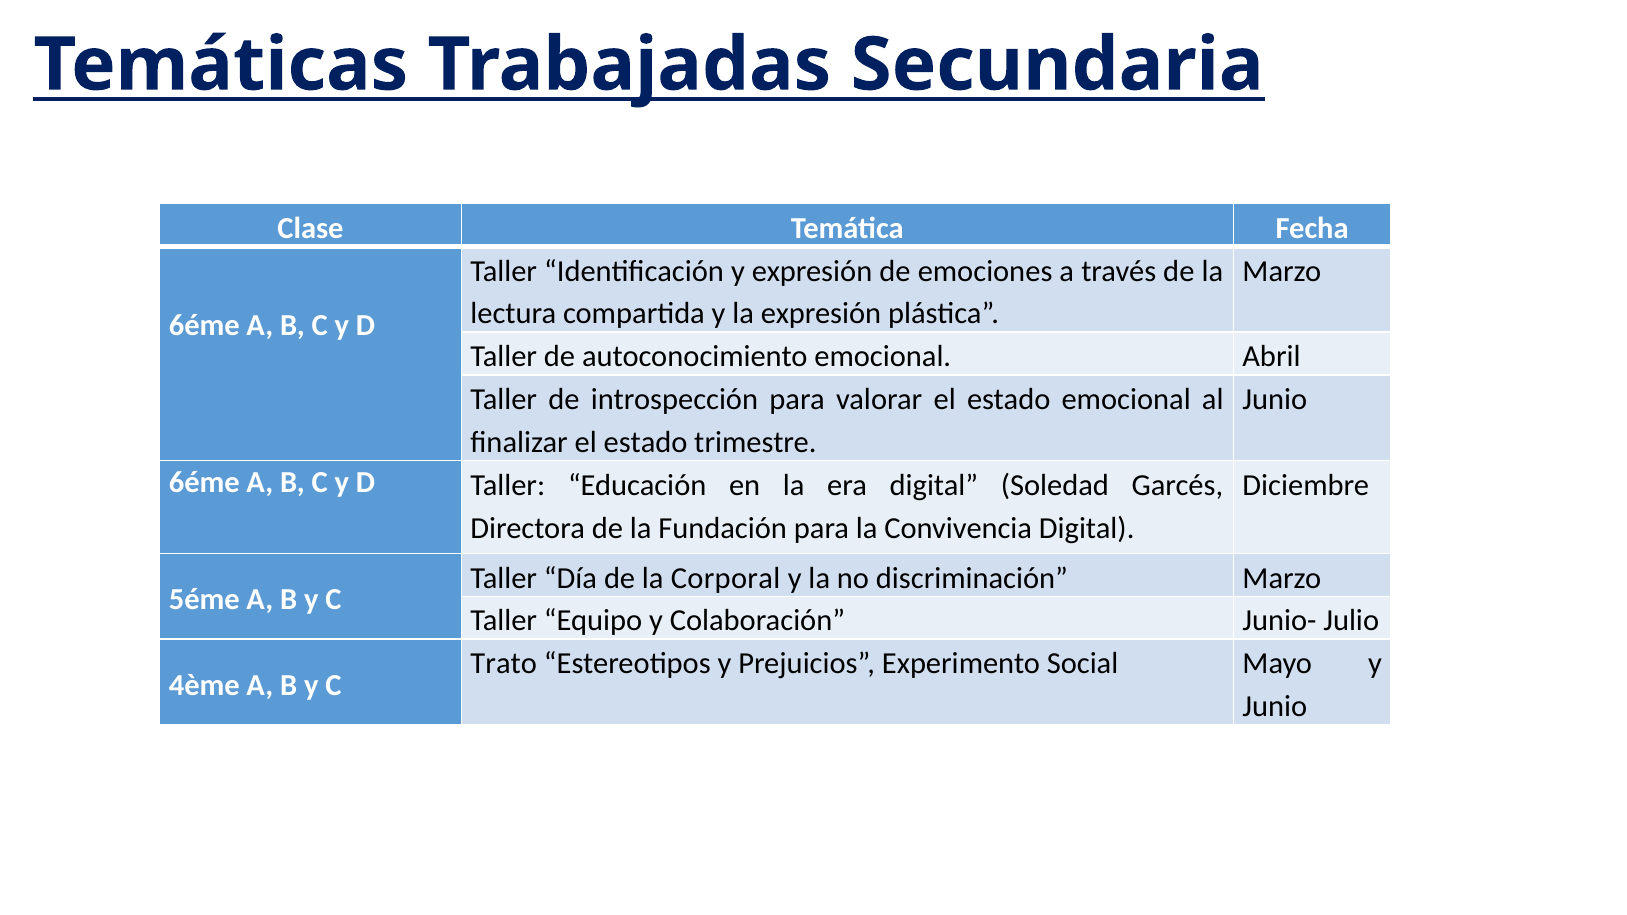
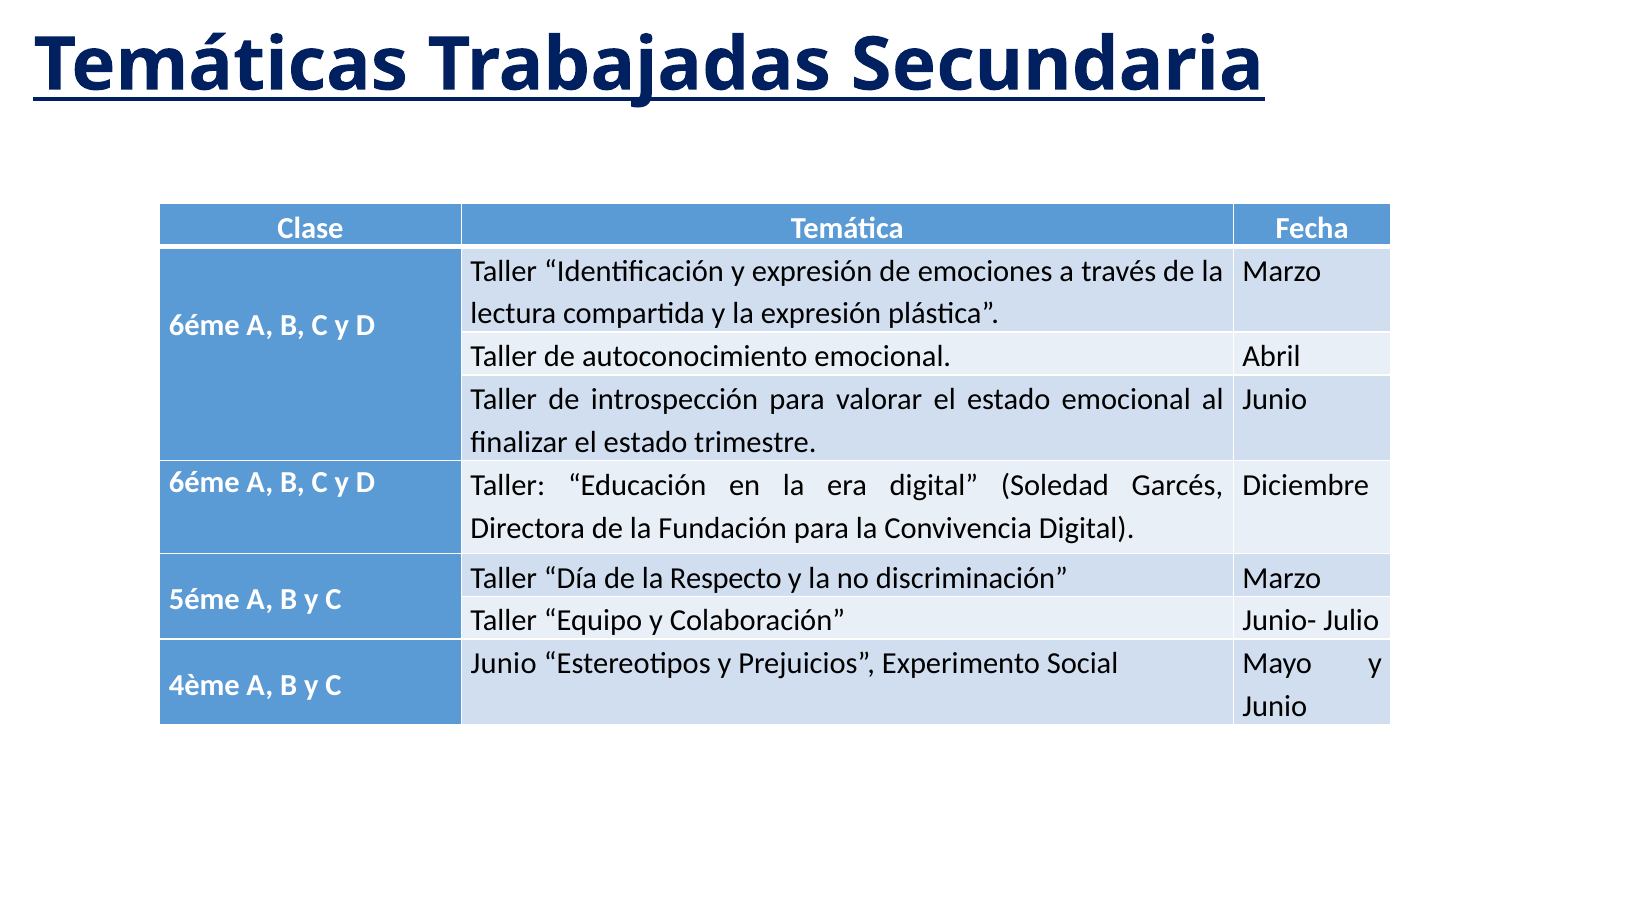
Corporal: Corporal -> Respecto (726, 578)
Trato: Trato -> Junio (504, 664)
